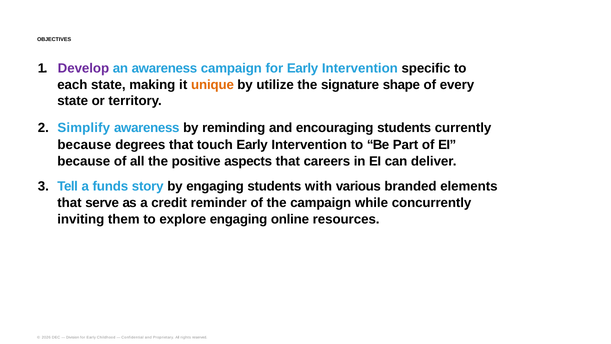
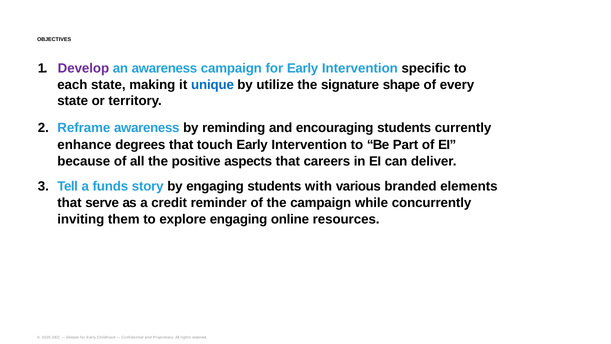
unique colour: orange -> blue (213, 85)
Simplify: Simplify -> Reframe (84, 128)
because: because -> enhance (84, 145)
